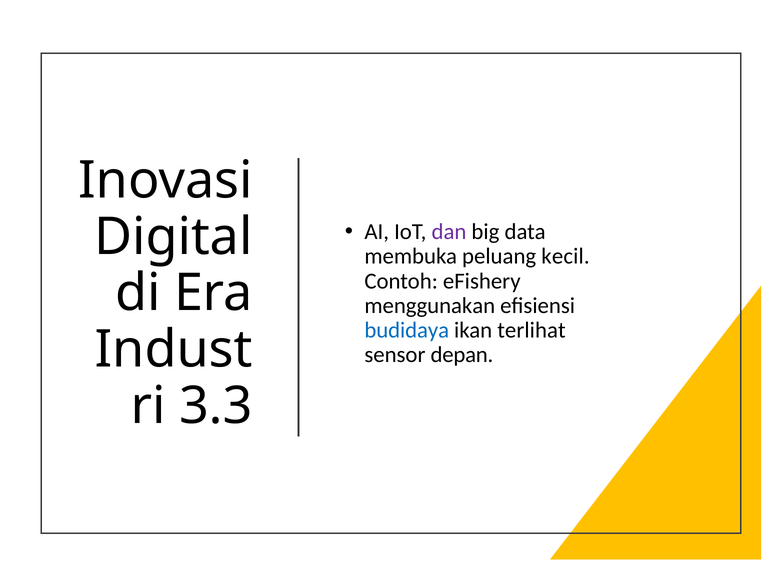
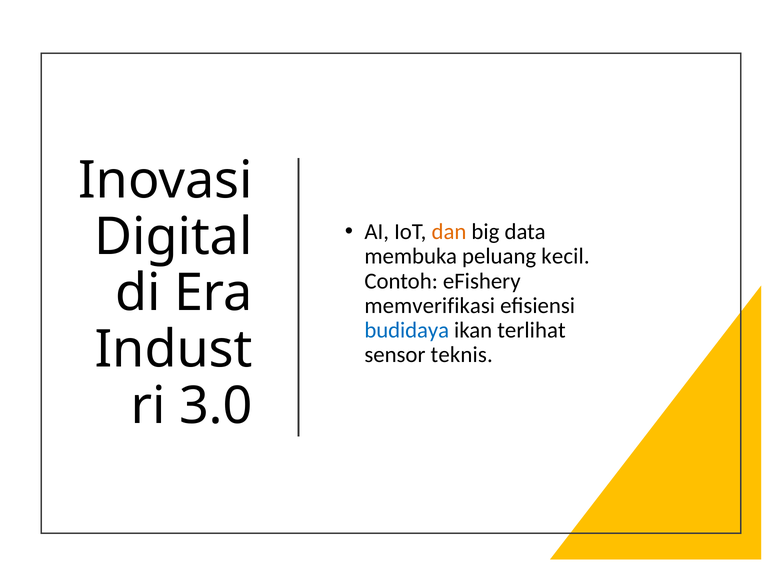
dan colour: purple -> orange (449, 232)
menggunakan: menggunakan -> memverifikasi (430, 305)
depan: depan -> teknis (462, 355)
3.3: 3.3 -> 3.0 (216, 406)
